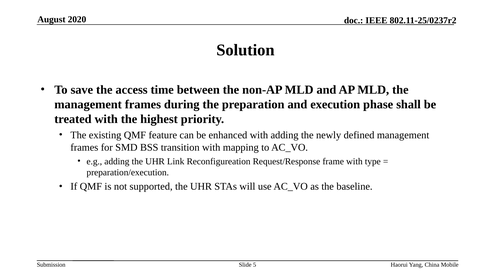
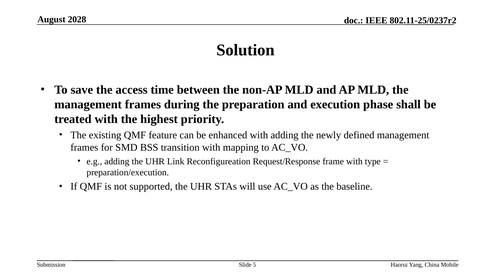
2020: 2020 -> 2028 (77, 20)
